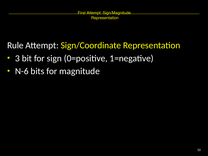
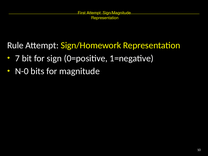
Sign/Coordinate: Sign/Coordinate -> Sign/Homework (91, 45)
3: 3 -> 7 (17, 58)
N-6: N-6 -> N-0 (22, 71)
